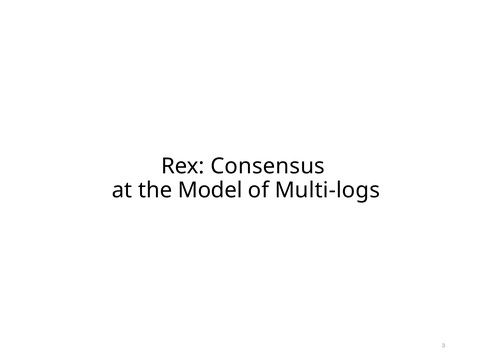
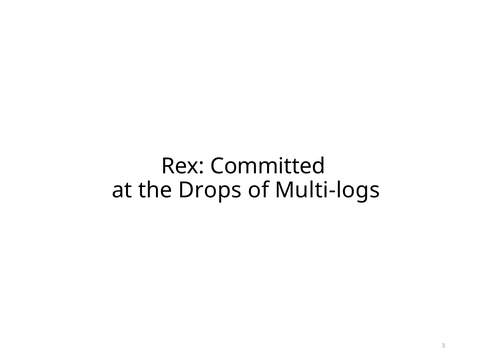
Consensus: Consensus -> Committed (268, 166)
Model: Model -> Drops (210, 190)
